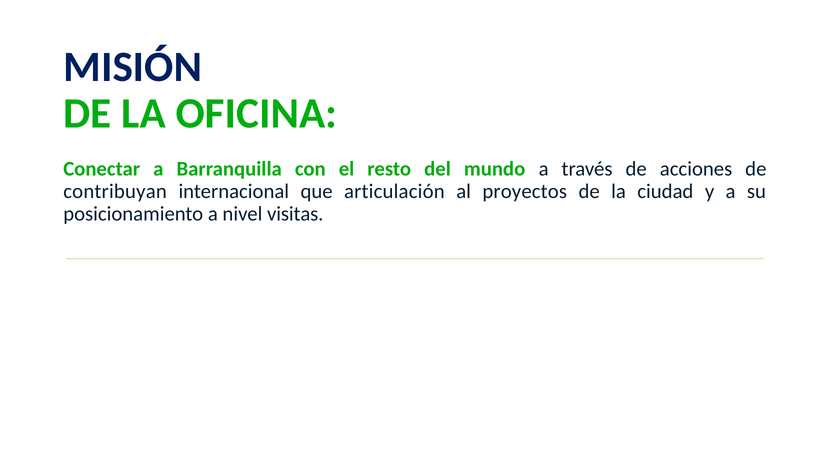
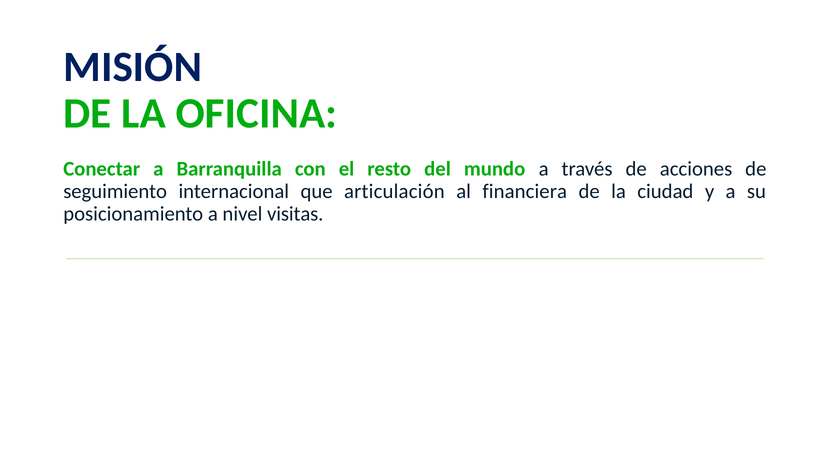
contribuyan: contribuyan -> seguimiento (115, 191)
proyectos: proyectos -> financiera (525, 191)
